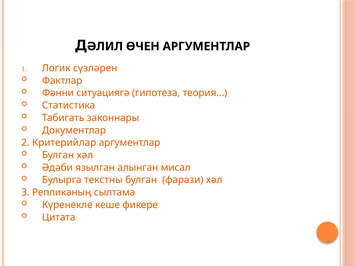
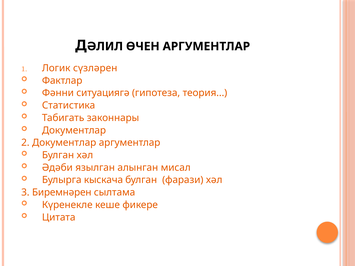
2 Критерийлар: Критерийлар -> Документлар (64, 143)
текстны: текстны -> кыскача (103, 180)
Репликаның: Репликаның -> Биремнәрен (62, 193)
